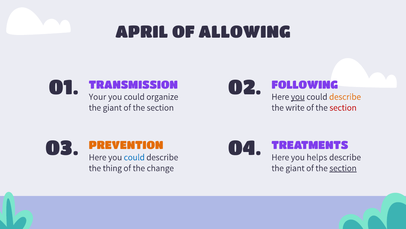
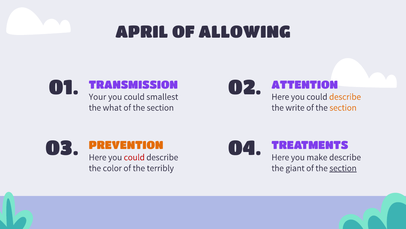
FOLLOWING: FOLLOWING -> ATTENTION (305, 85)
organize: organize -> smallest (162, 97)
you underline: present -> none (298, 97)
giant: giant -> what (112, 107)
section colour: red -> orange (343, 107)
could colour: blue -> red (134, 157)
helps: helps -> make (317, 157)
thing: thing -> color (112, 168)
change: change -> terribly (160, 168)
